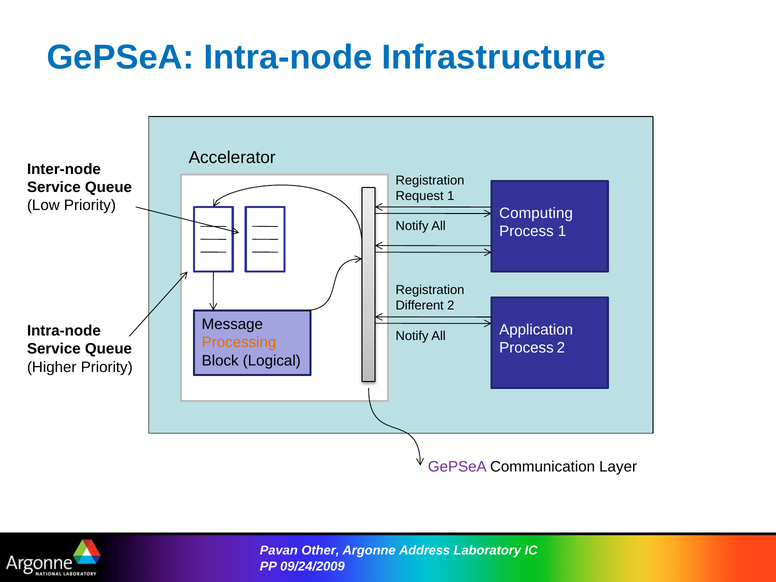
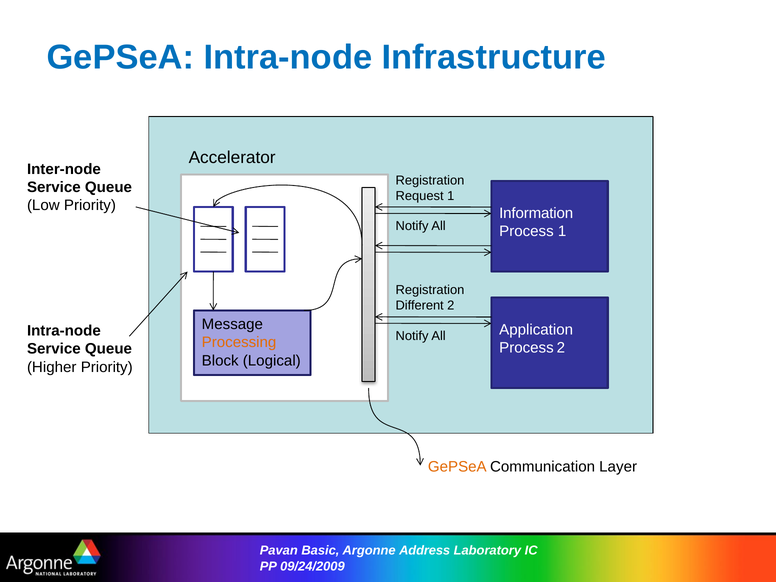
Computing: Computing -> Information (536, 213)
GePSeA colour: purple -> orange (457, 467)
Other: Other -> Basic (320, 551)
